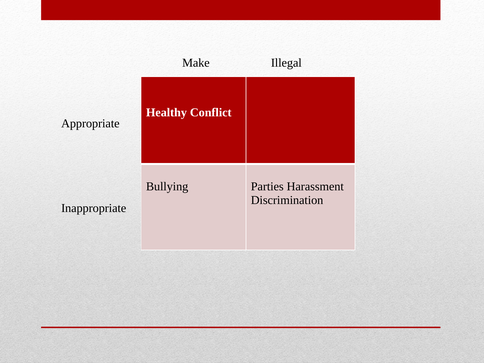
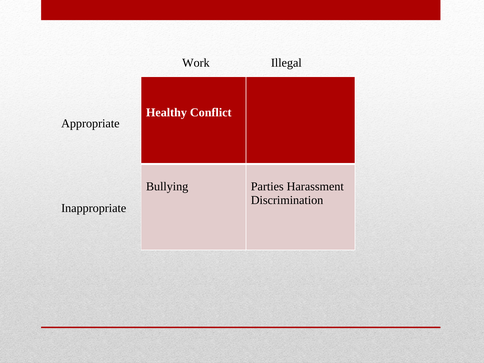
Make: Make -> Work (196, 63)
